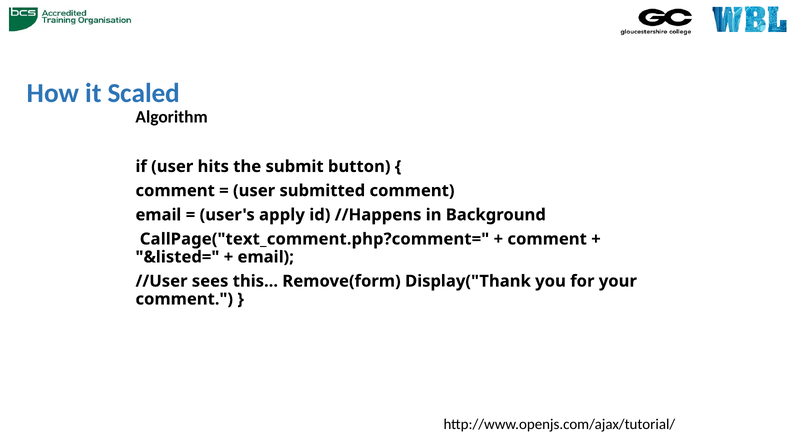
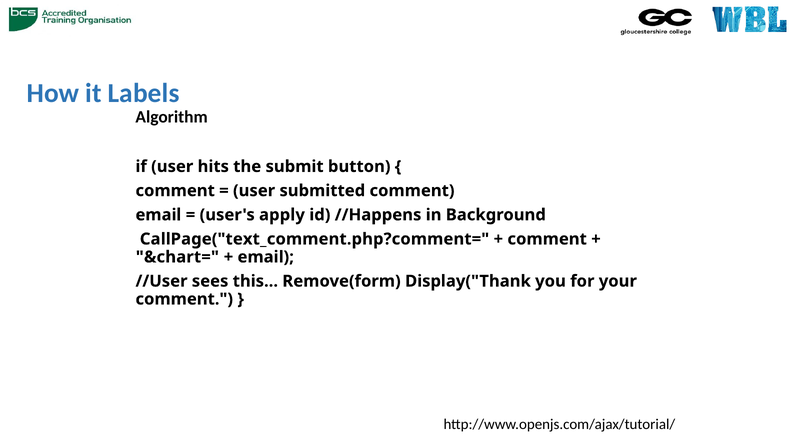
Scaled: Scaled -> Labels (144, 93)
&listed=: &listed= -> &chart= (177, 257)
